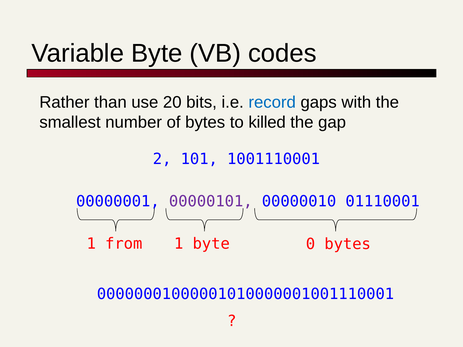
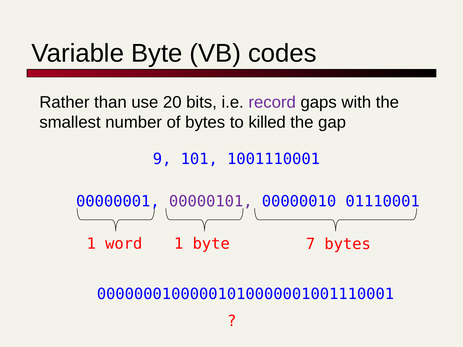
record colour: blue -> purple (272, 102)
2: 2 -> 9 (162, 159)
from: from -> word (124, 244)
0: 0 -> 7 (311, 244)
